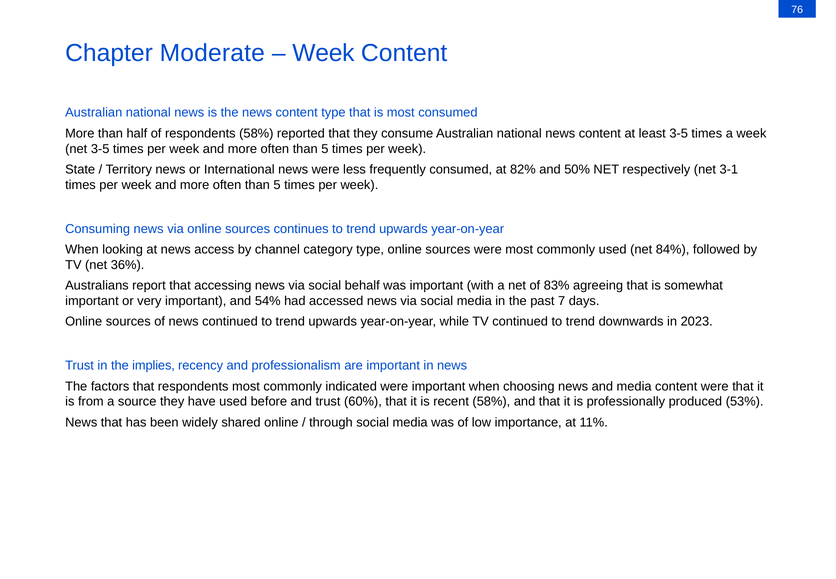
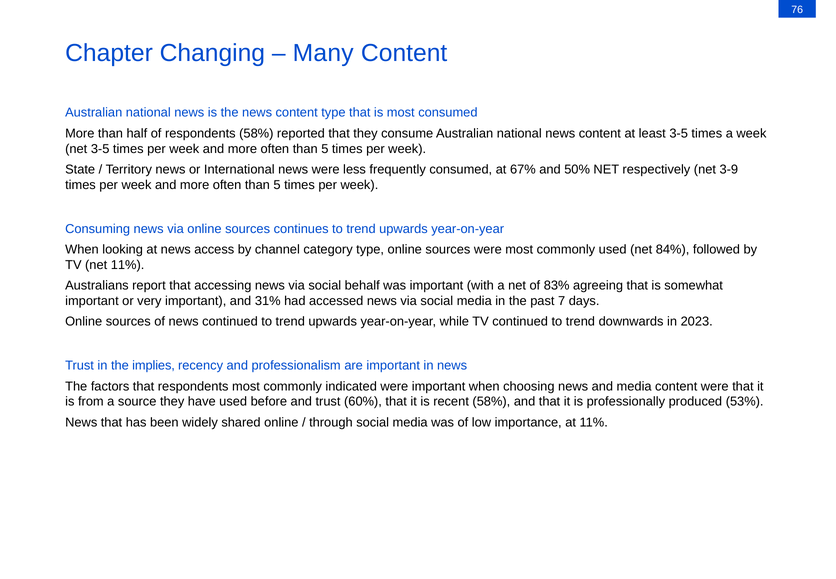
Moderate: Moderate -> Changing (212, 53)
Week: Week -> Many (323, 53)
82%: 82% -> 67% (523, 169)
3-1: 3-1 -> 3-9 (729, 169)
net 36%: 36% -> 11% (128, 265)
54%: 54% -> 31% (268, 301)
